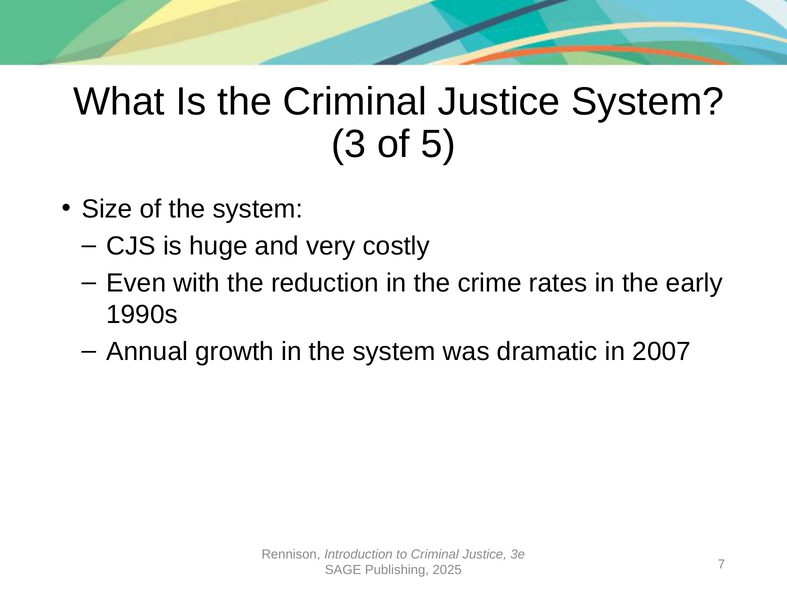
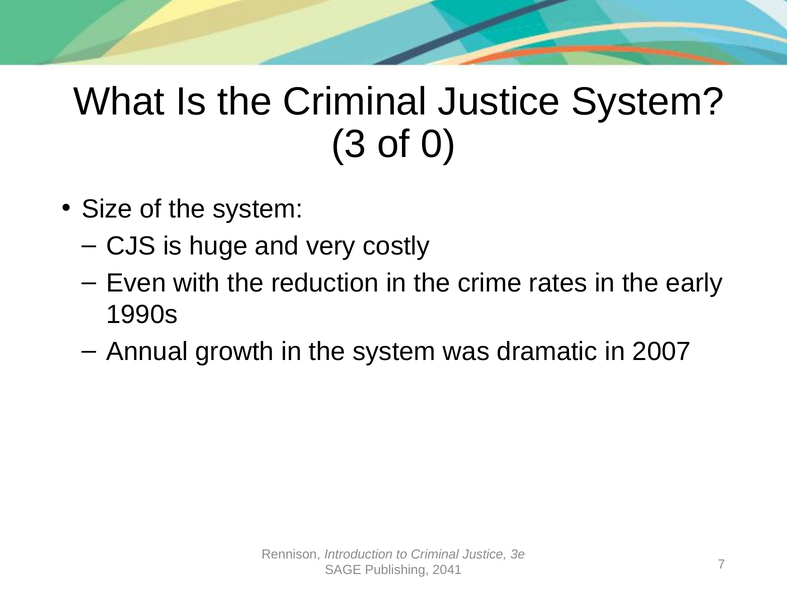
5: 5 -> 0 (438, 144)
2025: 2025 -> 2041 (447, 569)
